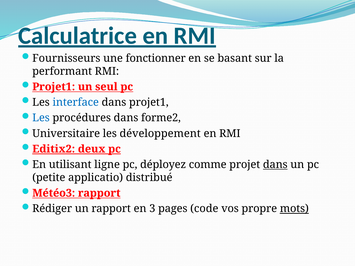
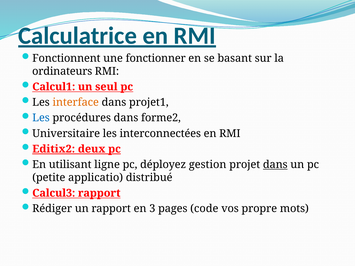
Fournisseurs: Fournisseurs -> Fonctionnent (66, 58)
performant: performant -> ordinateurs (62, 71)
Projet1: Projet1 -> Calcul1 (54, 87)
interface colour: blue -> orange (76, 102)
développement: développement -> interconnectées (160, 134)
comme: comme -> gestion (208, 165)
Météo3: Météo3 -> Calcul3 (54, 193)
mots underline: present -> none (294, 209)
